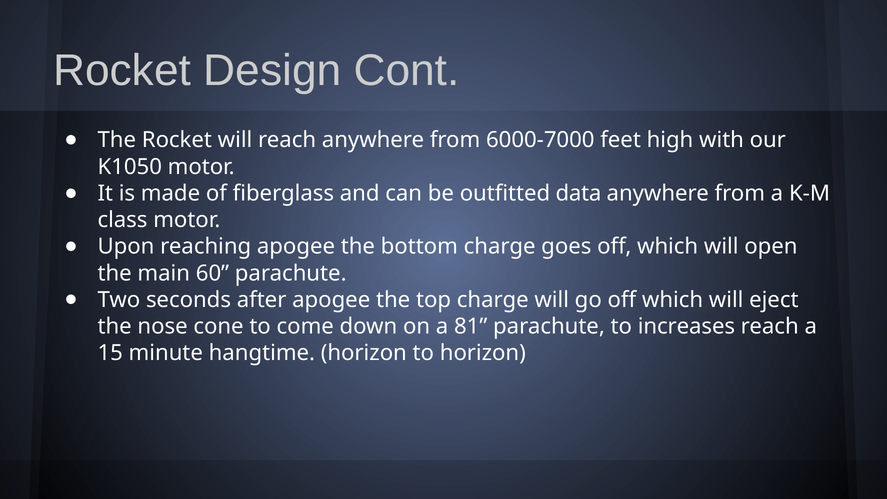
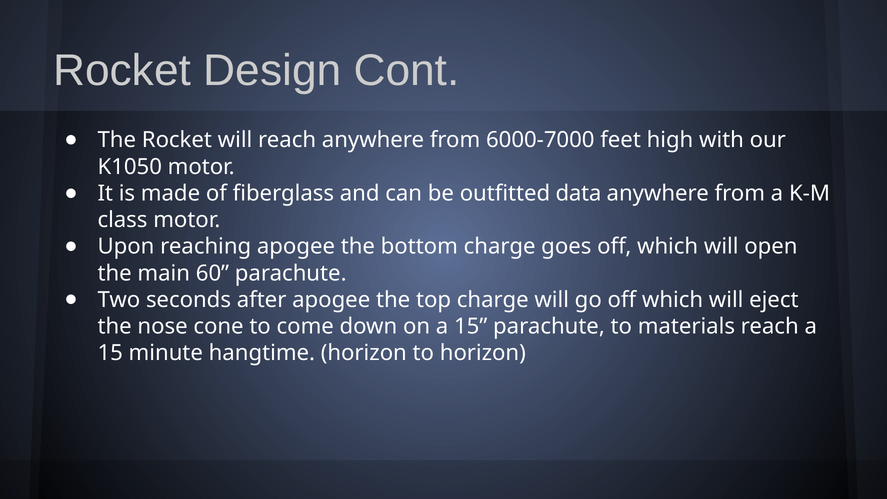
on a 81: 81 -> 15 (471, 326)
increases: increases -> materials (686, 326)
